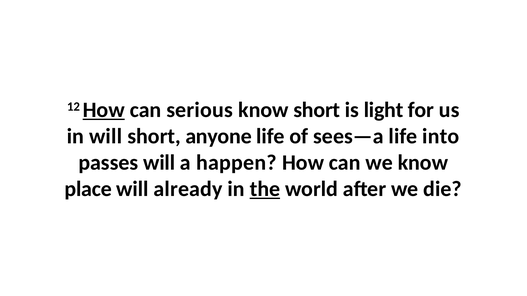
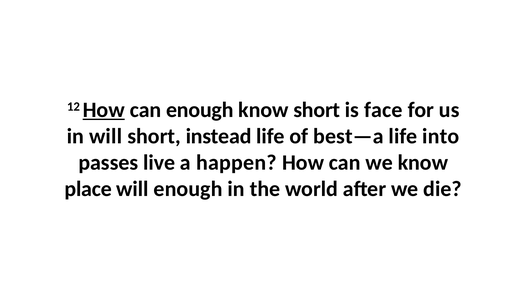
can serious: serious -> enough (200, 110)
light: light -> face (383, 110)
anyone: anyone -> instead (219, 137)
sees—a: sees—a -> best—a (348, 137)
passes will: will -> live (159, 163)
will already: already -> enough (188, 189)
the underline: present -> none (265, 189)
